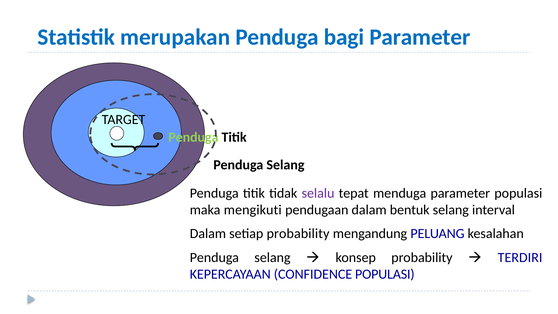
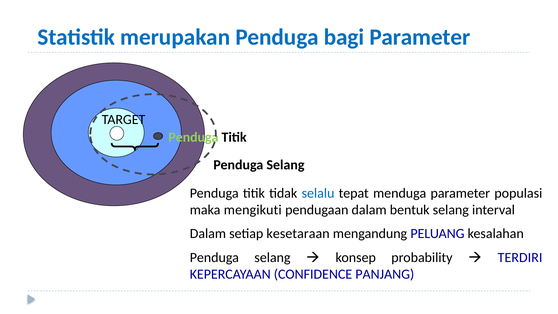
selalu colour: purple -> blue (318, 193)
setiap probability: probability -> kesetaraan (298, 234)
CONFIDENCE POPULASI: POPULASI -> PANJANG (385, 274)
